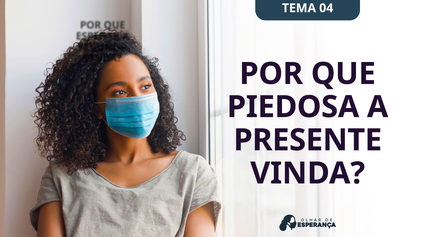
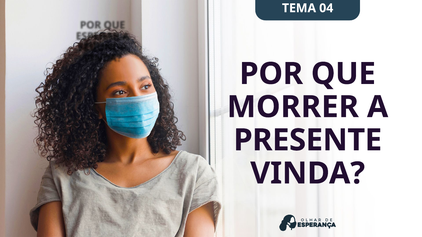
PIEDOSA: PIEDOSA -> MORRER (293, 107)
